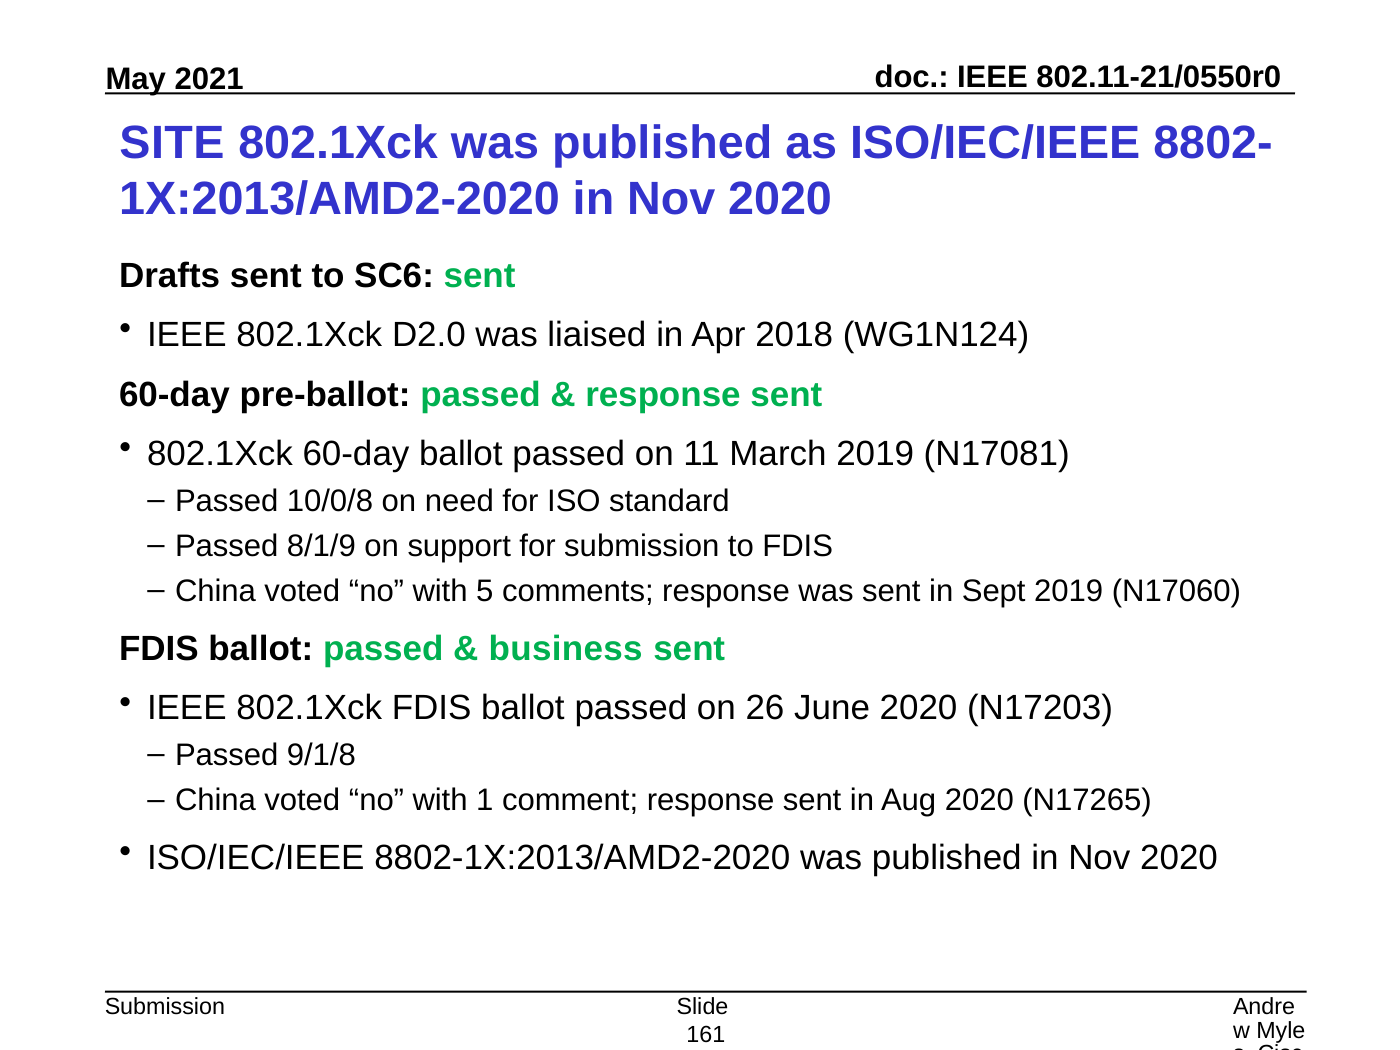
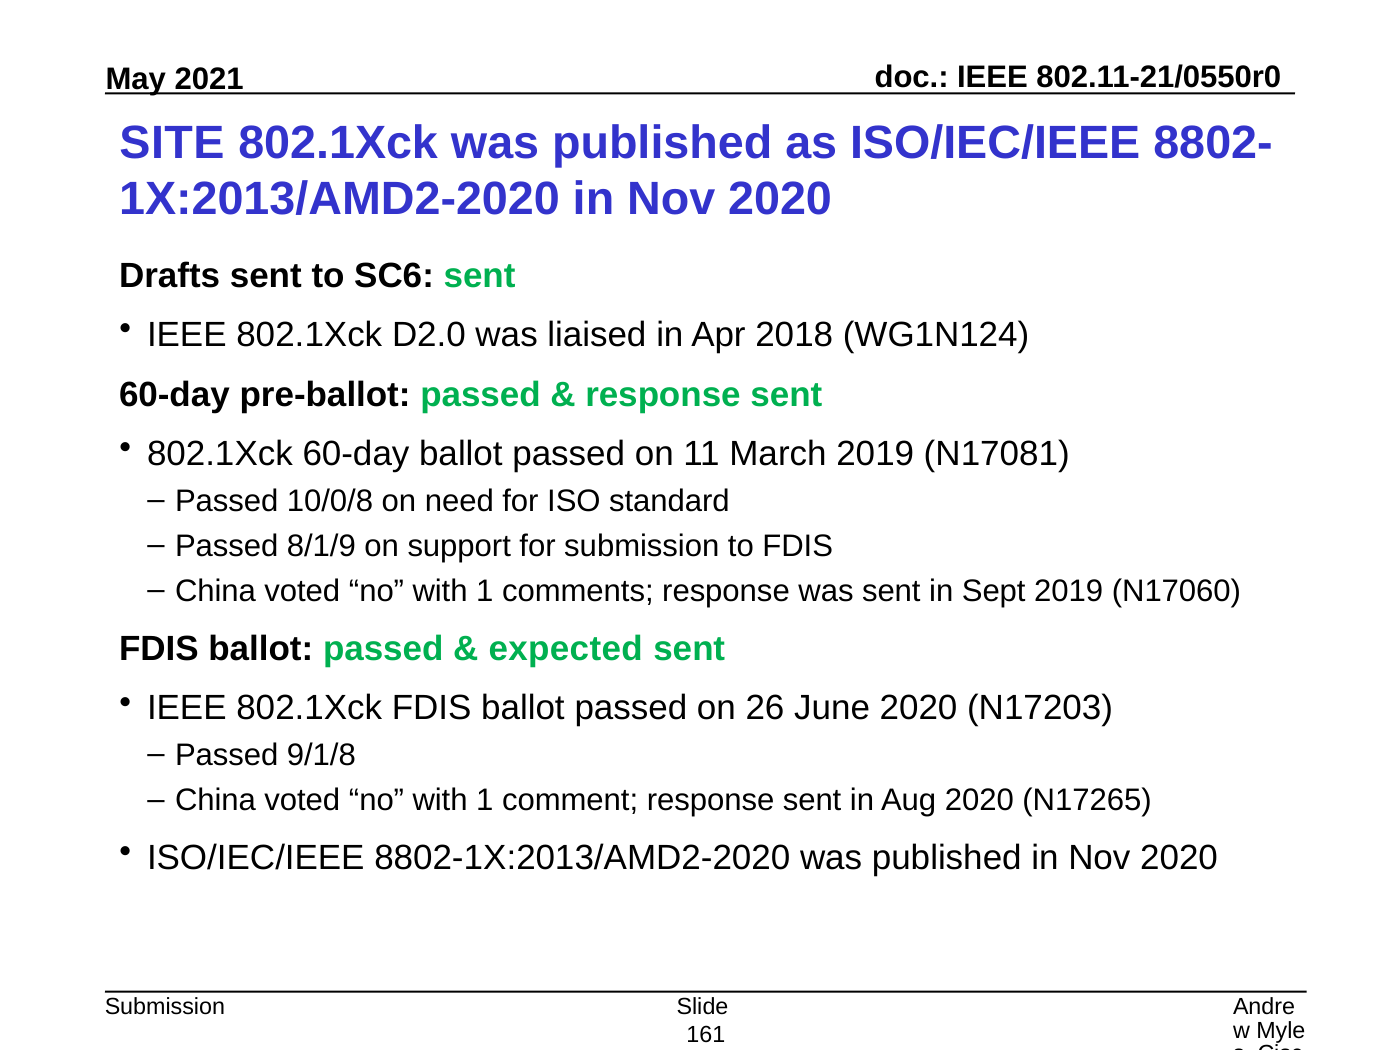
5: 5 -> 1 (485, 591)
business: business -> expected (566, 649)
